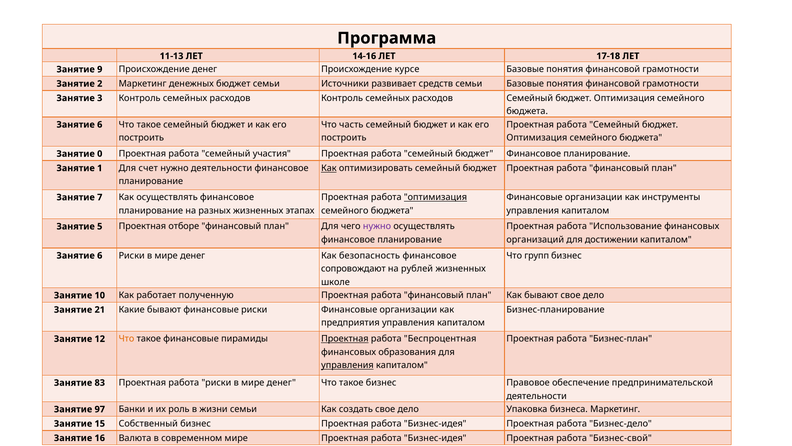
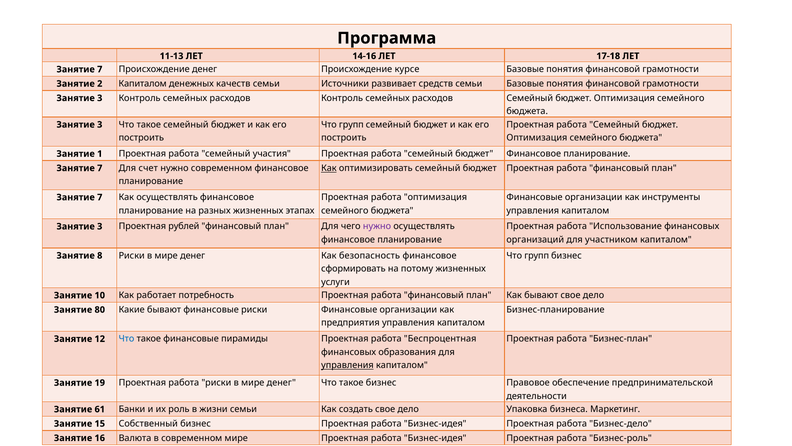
9: 9 -> 7 (100, 69)
2 Маркетинг: Маркетинг -> Капиталом (143, 84)
денежных бюджет: бюджет -> качеств (233, 84)
часть: часть -> групп (351, 124)
6: 6 -> 3 (100, 124)
0: 0 -> 1 (100, 154)
1: 1 -> 7 (100, 168)
нужно деятельности: деятельности -> современном (222, 168)
оптимизация underline: present -> none (436, 197)
5: 5 -> 3 (100, 226)
отборе: отборе -> рублей (184, 226)
достижении: достижении -> участником (611, 239)
6: 6 -> 8 (100, 255)
сопровождают: сопровождают -> сформировать (353, 269)
рублей: рублей -> потому (417, 269)
школе: школе -> услуги (335, 282)
полученную: полученную -> потребность (206, 295)
21: 21 -> 80 (100, 309)
Что colour: orange -> blue (126, 339)
Проектная underline: present -> none (345, 339)
83: 83 -> 19 (100, 382)
97: 97 -> 61 (100, 409)
Бизнес-свой: Бизнес-свой -> Бизнес-роль (621, 438)
